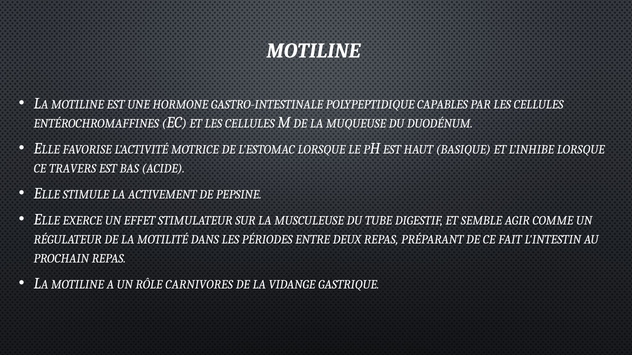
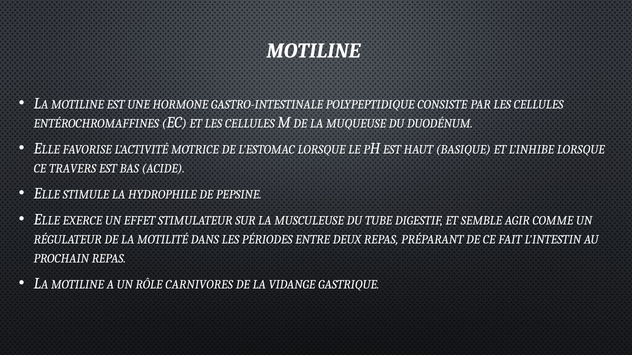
CAPABLES: CAPABLES -> CONSISTE (442, 105)
ACTIVEMENT: ACTIVEMENT -> HYDROPHILE (162, 195)
